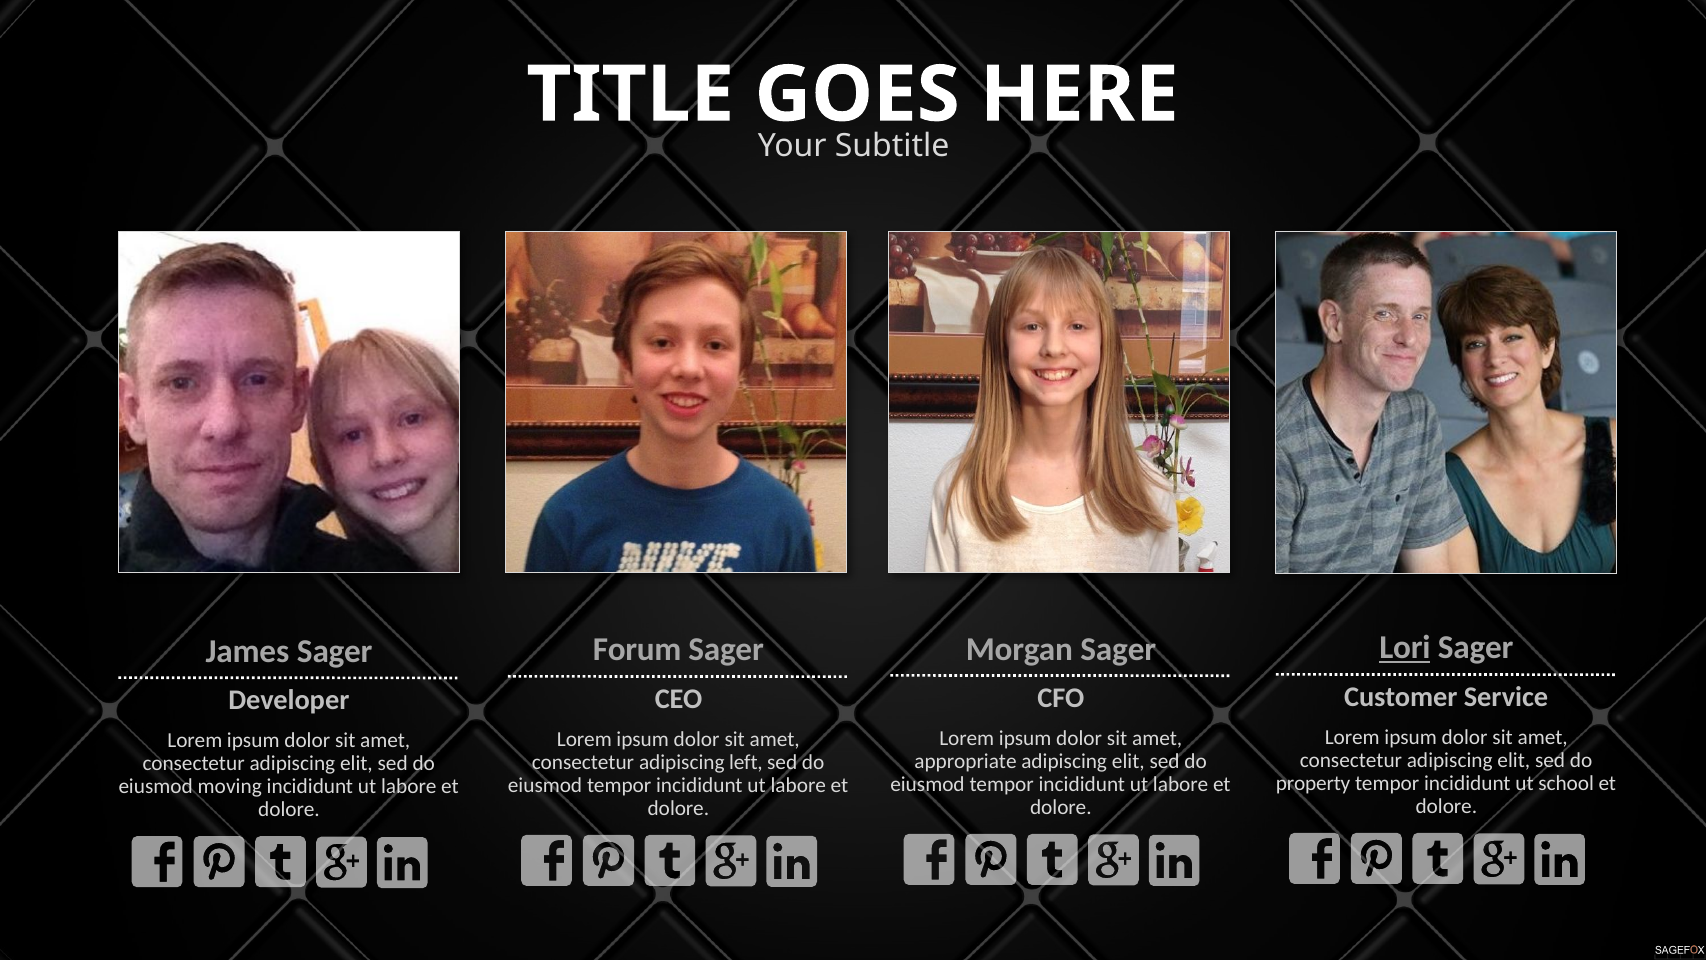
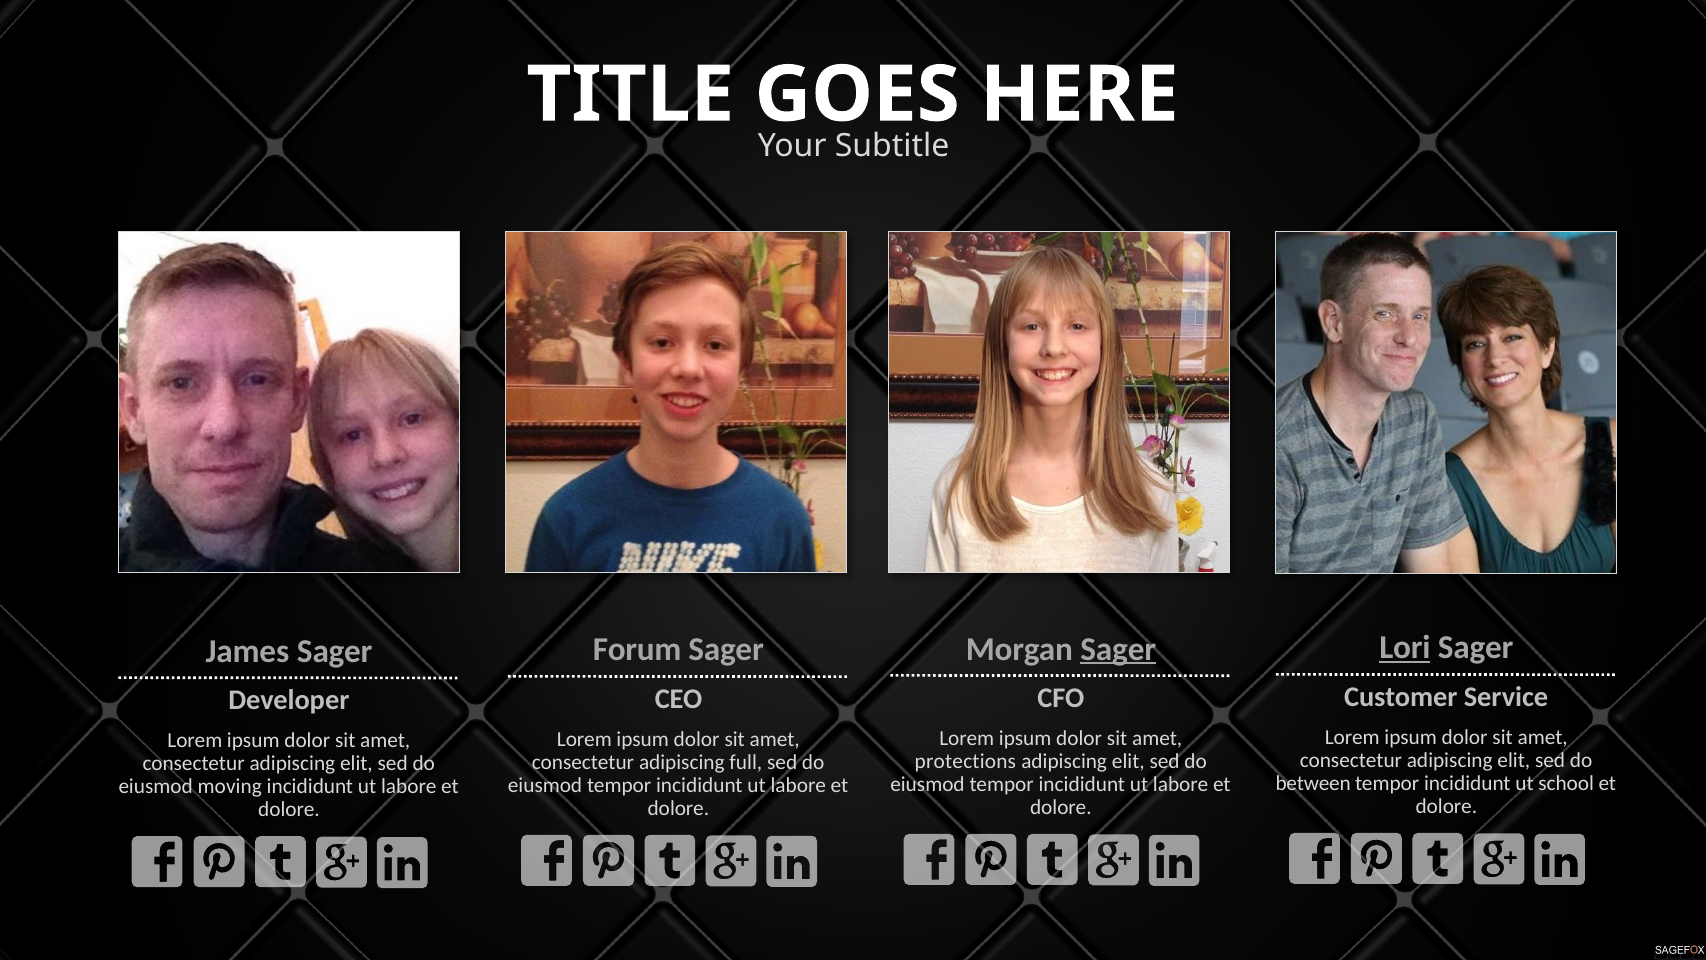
Sager underline: none -> present (1118, 649)
appropriate: appropriate -> protections (965, 761)
left: left -> full (746, 762)
property: property -> between (1313, 783)
